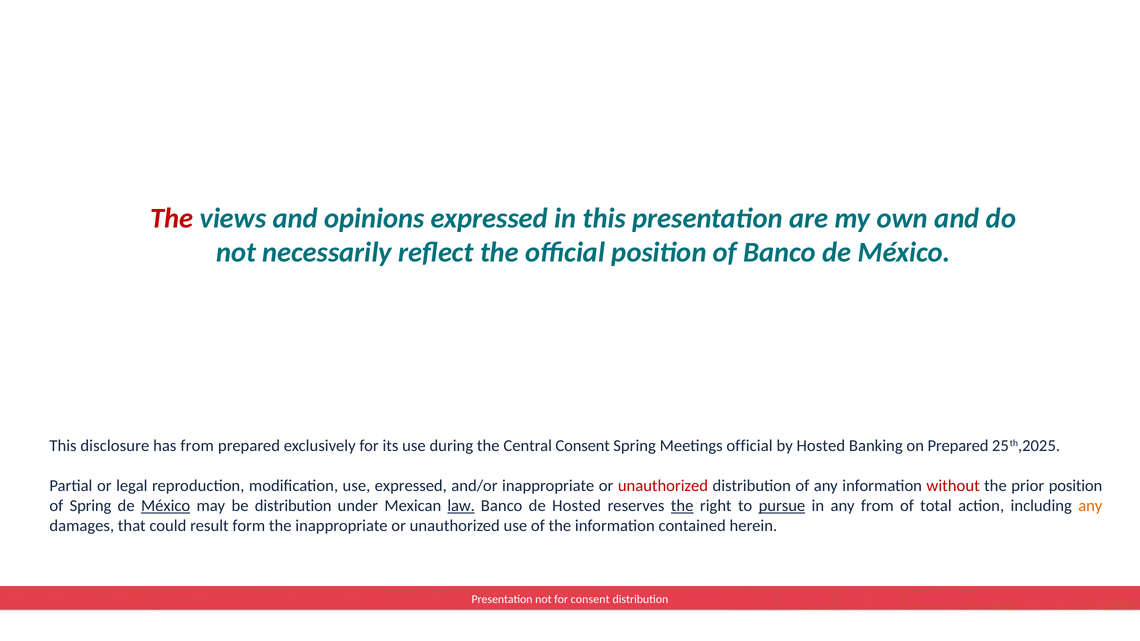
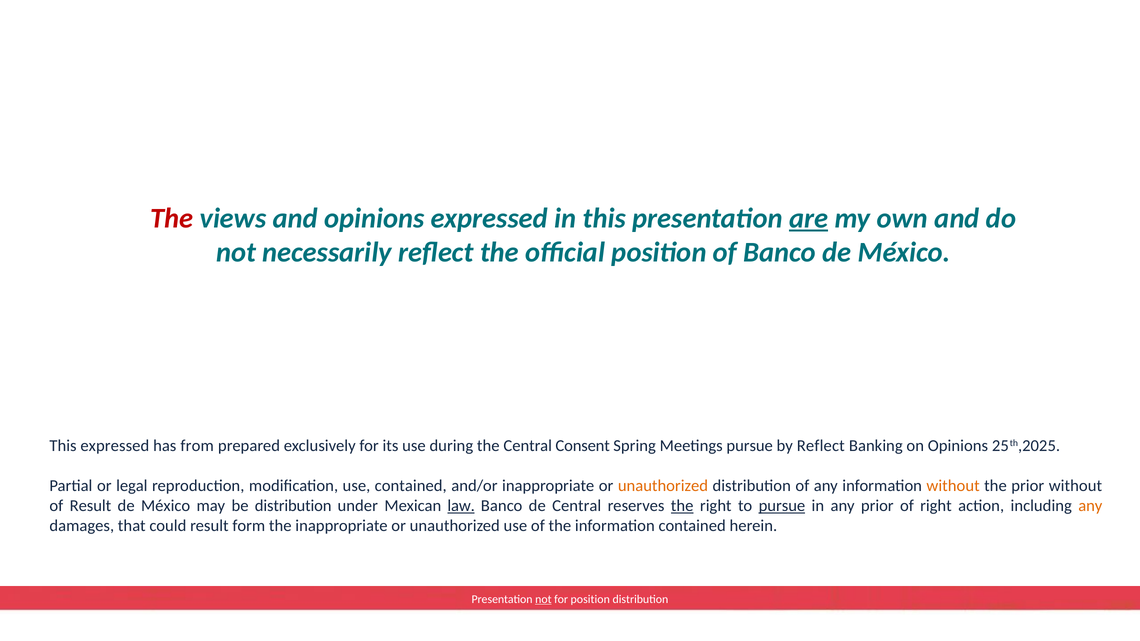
are underline: none -> present (809, 218)
This disclosure: disclosure -> expressed (115, 446)
Meetings official: official -> pursue (750, 446)
by Hosted: Hosted -> Reflect (821, 446)
on Prepared: Prepared -> Opinions (958, 446)
use expressed: expressed -> contained (411, 486)
unauthorized colour: red -> orange (663, 486)
without colour: red -> orange (953, 486)
prior position: position -> without (1075, 486)
of Spring: Spring -> Result (90, 506)
México underline: present -> none (166, 506)
de Hosted: Hosted -> Central (577, 506)
any from: from -> prior (877, 506)
of total: total -> right (936, 506)
not underline: none -> present (543, 599)
for consent: consent -> position (590, 599)
